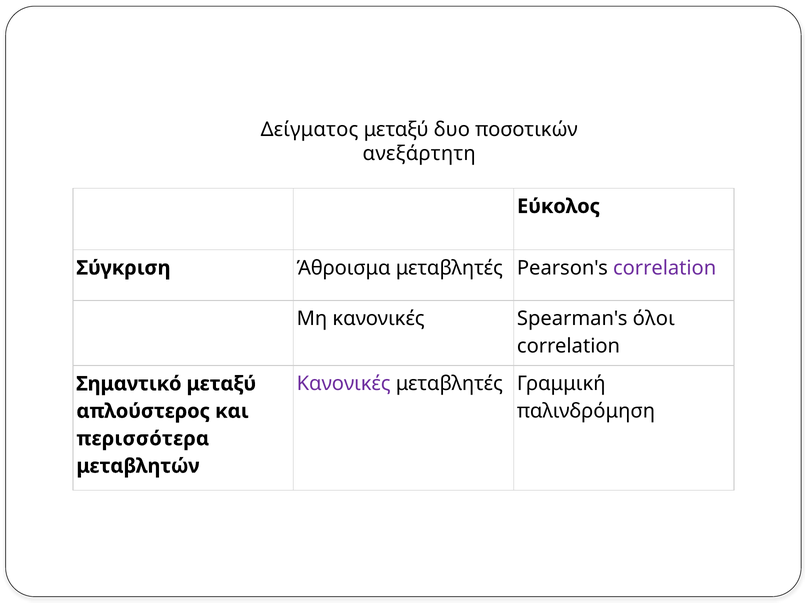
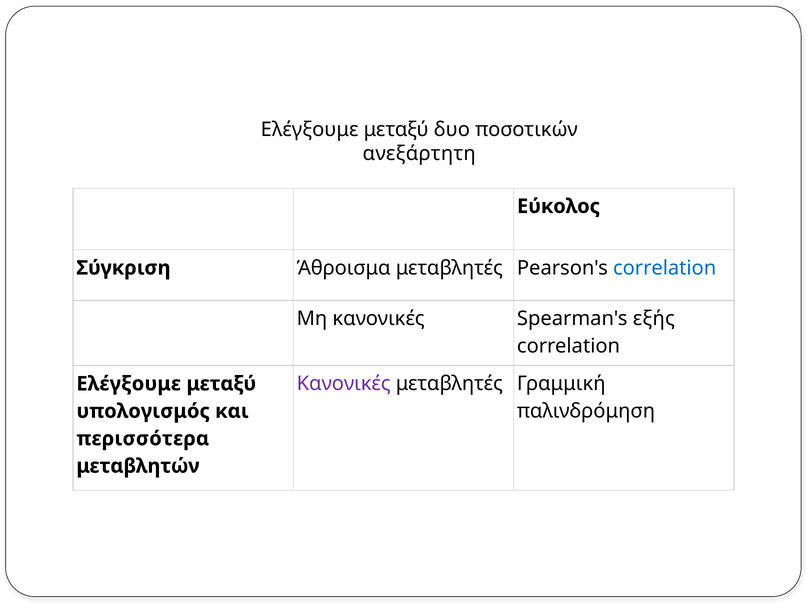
Δείγματος: Δείγματος -> Ελέγξουμε (310, 129)
correlation colour: purple -> blue (665, 268)
όλοι: όλοι -> εξής (654, 319)
Σημαντικό: Σημαντικό -> Ελέγξουμε (129, 384)
απλούστερος: απλούστερος -> υπολογισμός (143, 411)
